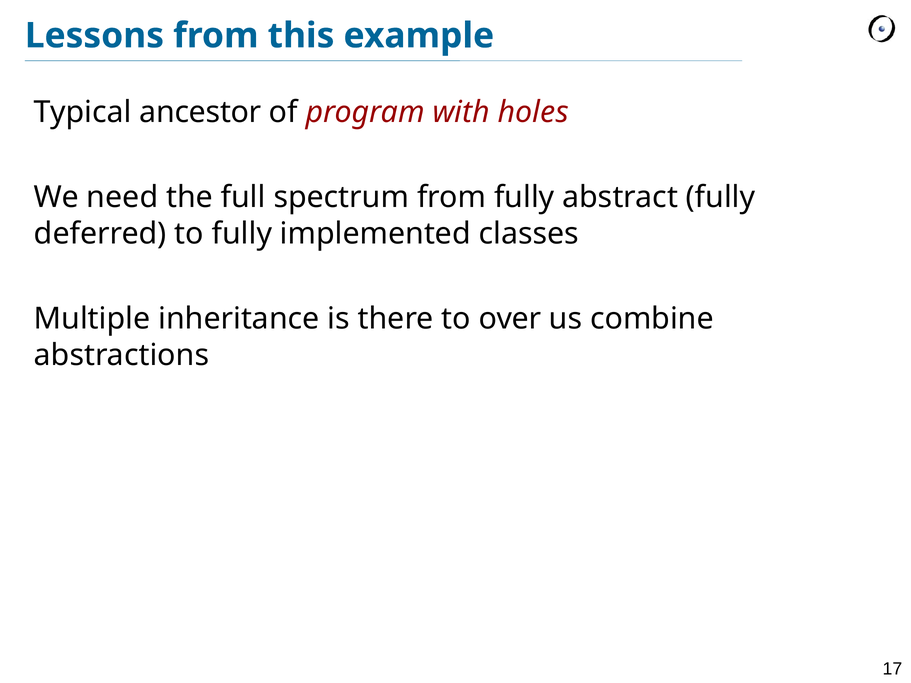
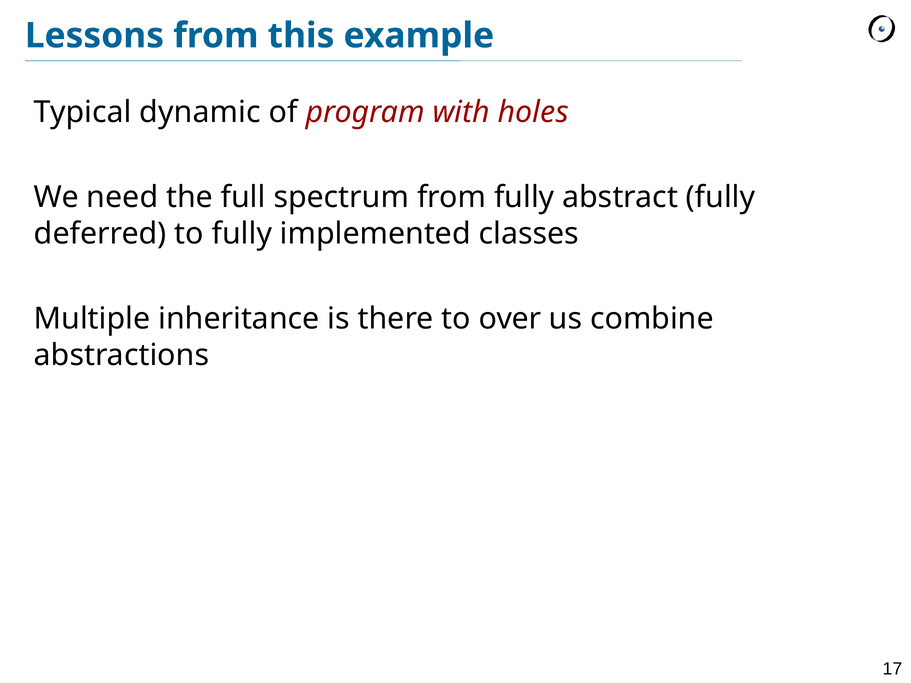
ancestor: ancestor -> dynamic (200, 112)
